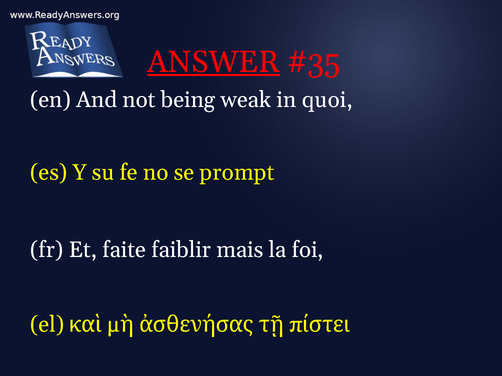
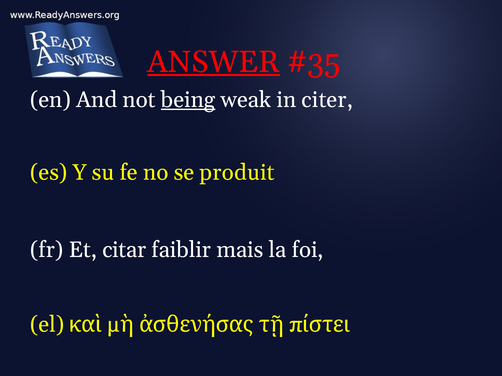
being underline: none -> present (188, 100)
quoi: quoi -> citer (327, 100)
prompt: prompt -> produit (237, 173)
faite: faite -> citar (124, 250)
